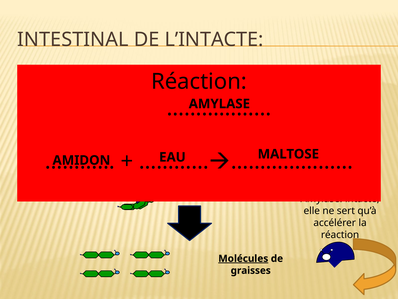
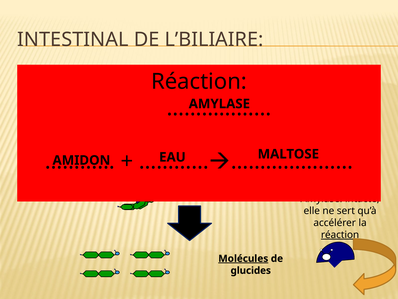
L’INTACTE: L’INTACTE -> L’BILIAIRE (214, 40)
réaction underline: none -> present (340, 234)
graisses: graisses -> glucides (251, 270)
